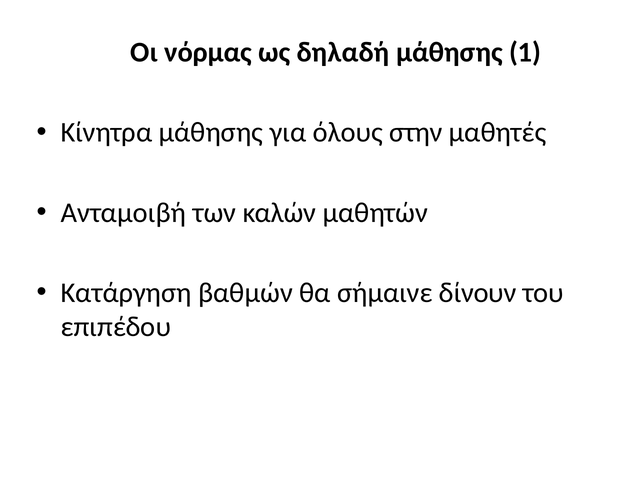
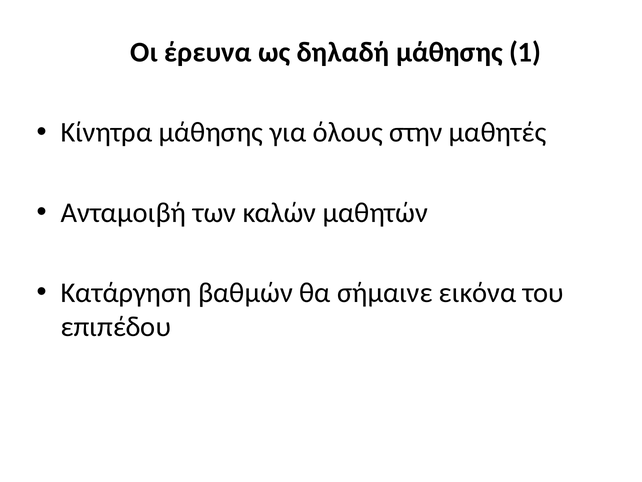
νόρμας: νόρμας -> έρευνα (208, 52)
δίνουν: δίνουν -> εικόνα (478, 292)
